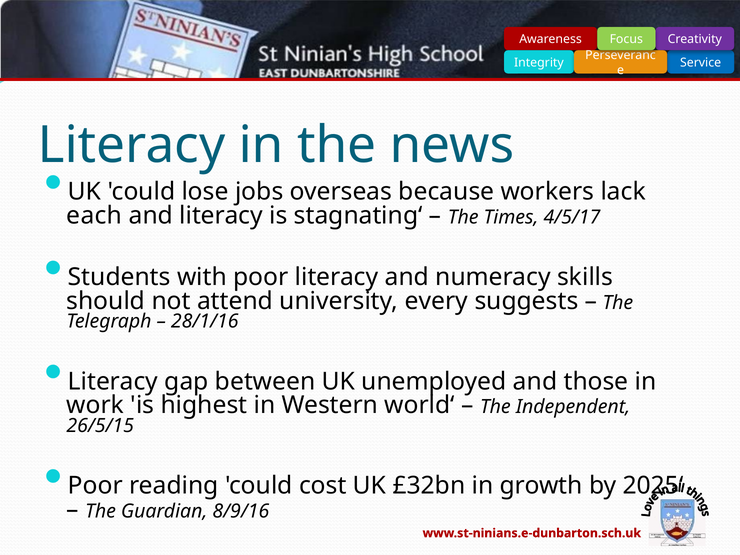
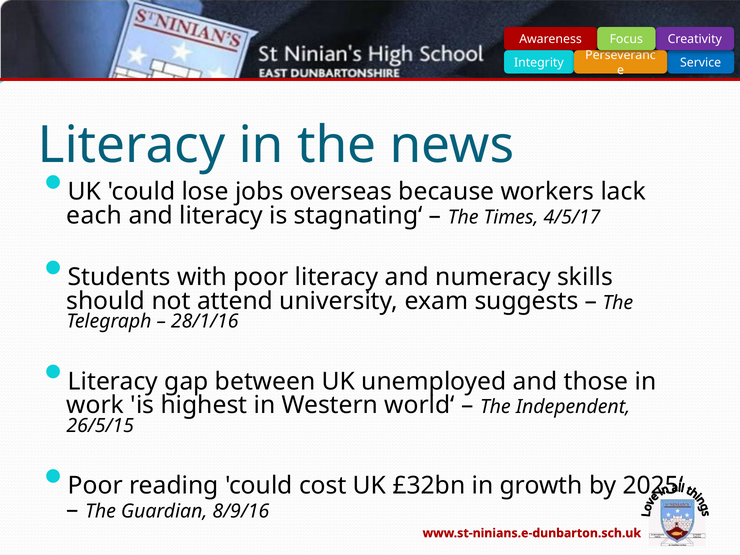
every: every -> exam (436, 301)
